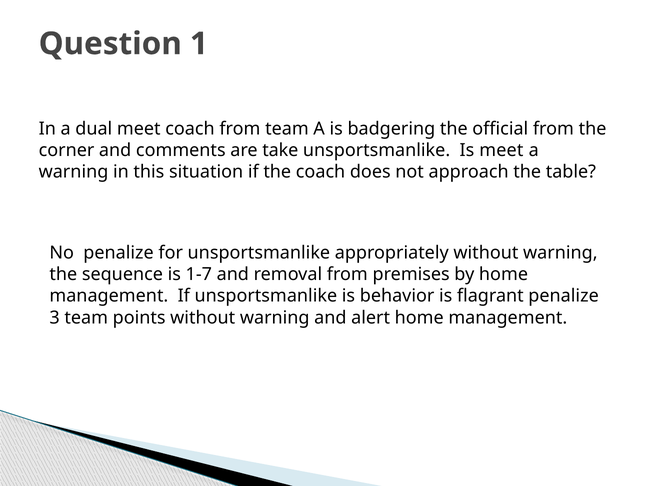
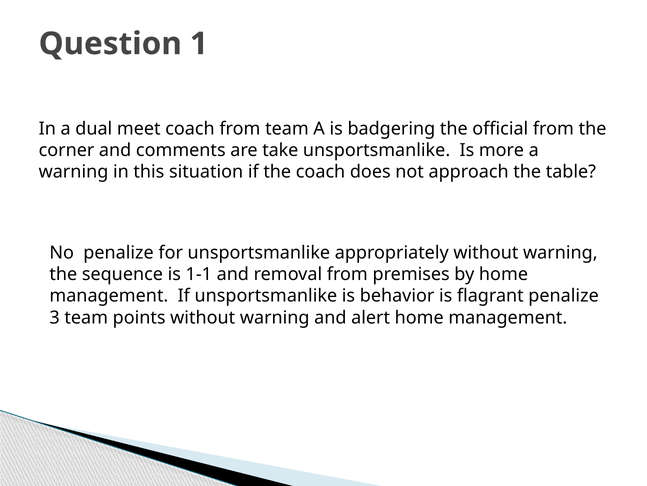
Is meet: meet -> more (501, 150)
1-7: 1-7 -> 1-1 (199, 274)
